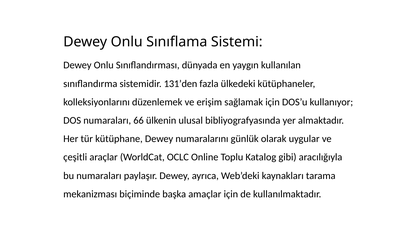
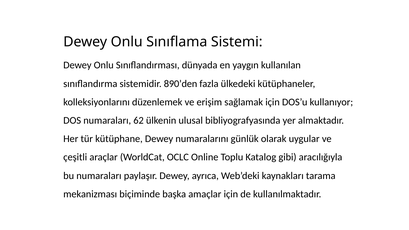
131’den: 131’den -> 890’den (181, 84)
66: 66 -> 62 (139, 120)
